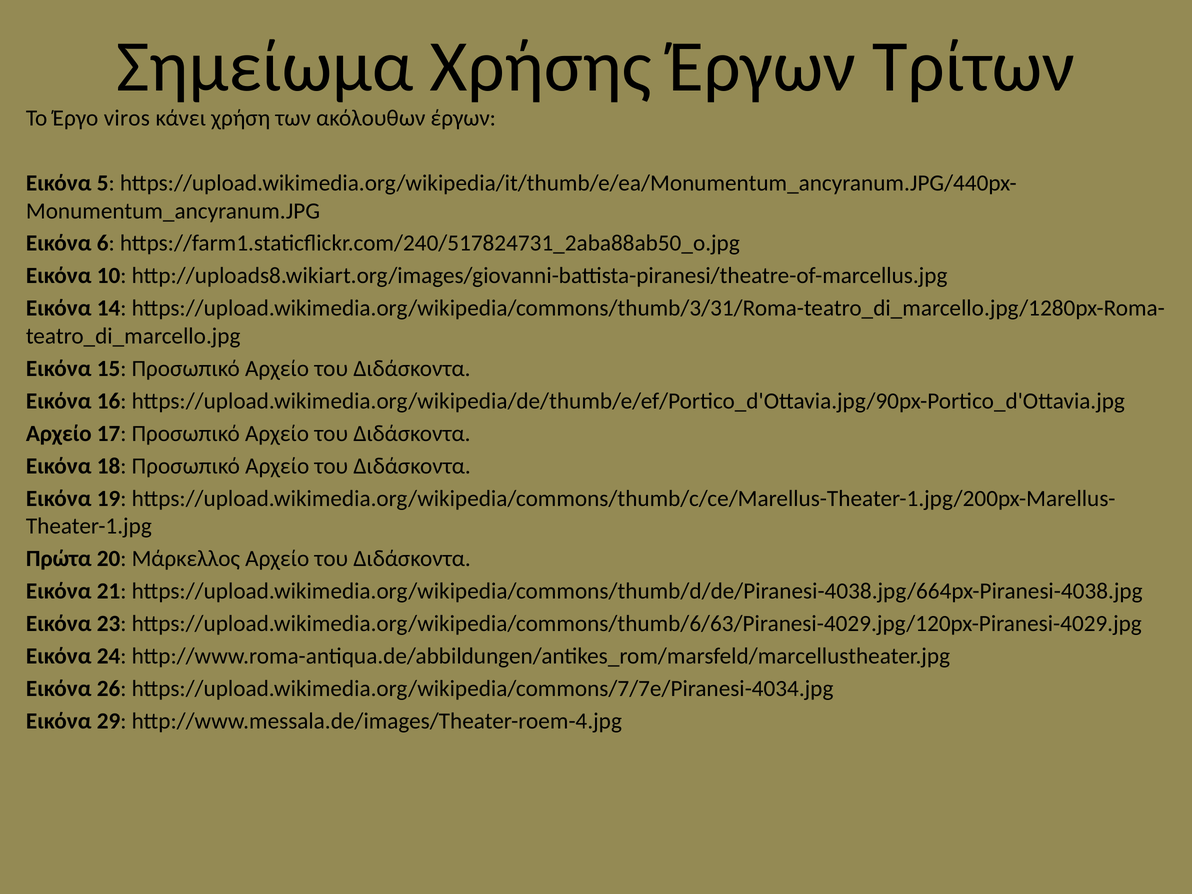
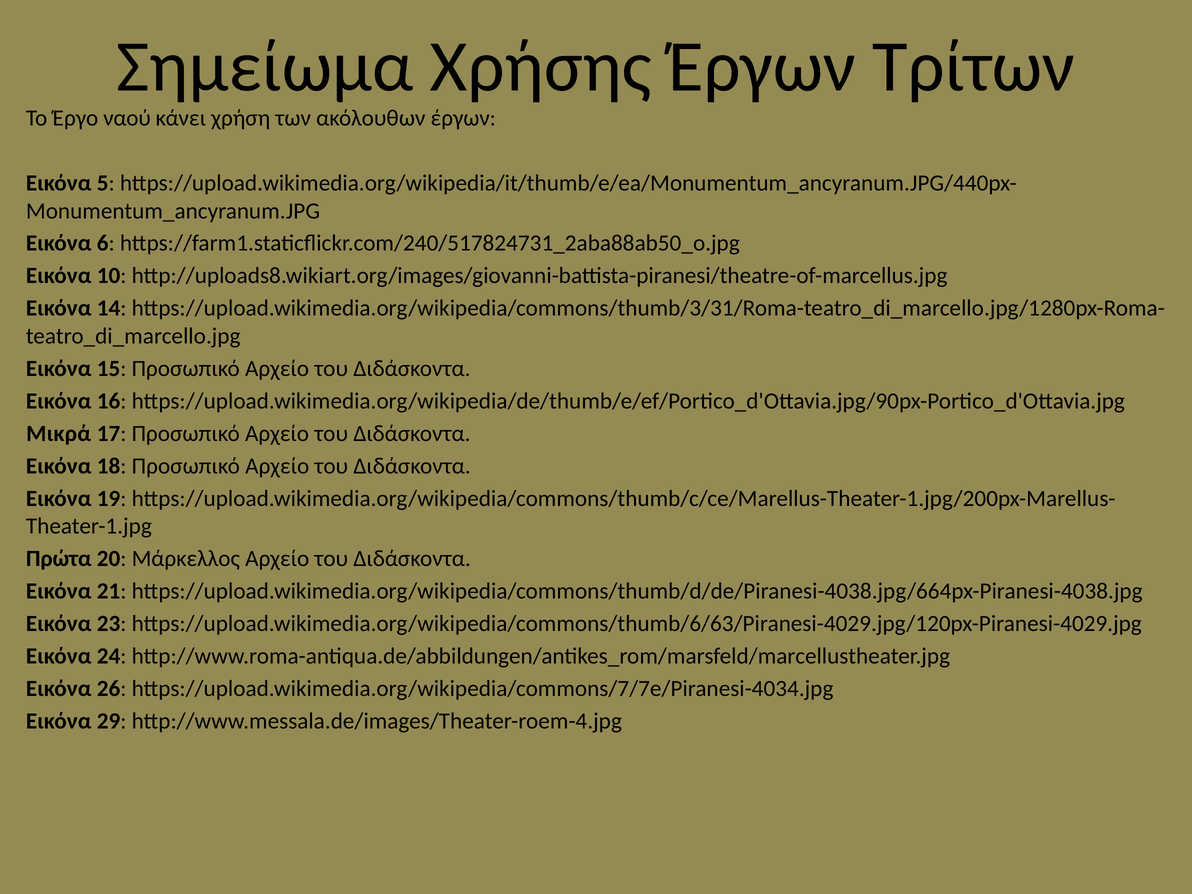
viros: viros -> ναού (127, 118)
Αρχείο: Αρχείο -> Μικρά (59, 434)
